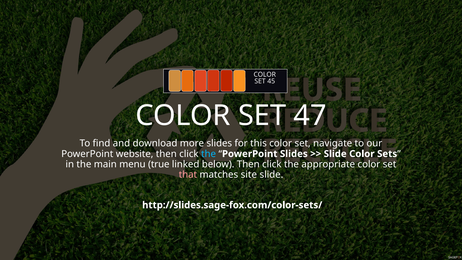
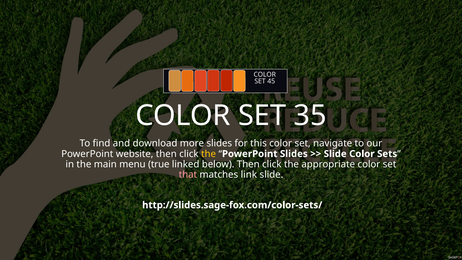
47: 47 -> 35 (310, 115)
the colour: light blue -> yellow (209, 154)
site: site -> link (249, 175)
